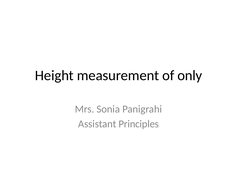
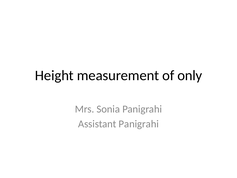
Assistant Principles: Principles -> Panigrahi (139, 124)
